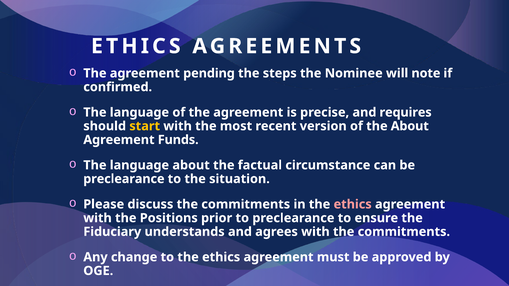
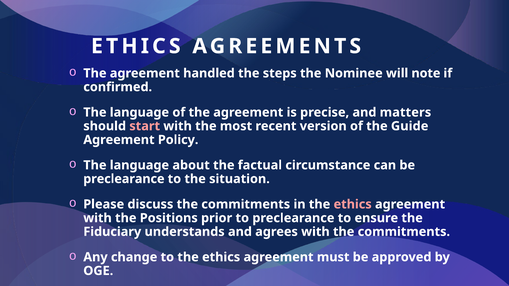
pending: pending -> handled (209, 73)
requires: requires -> matters (405, 112)
start colour: yellow -> pink (145, 126)
the About: About -> Guide (410, 126)
Funds: Funds -> Policy (178, 140)
